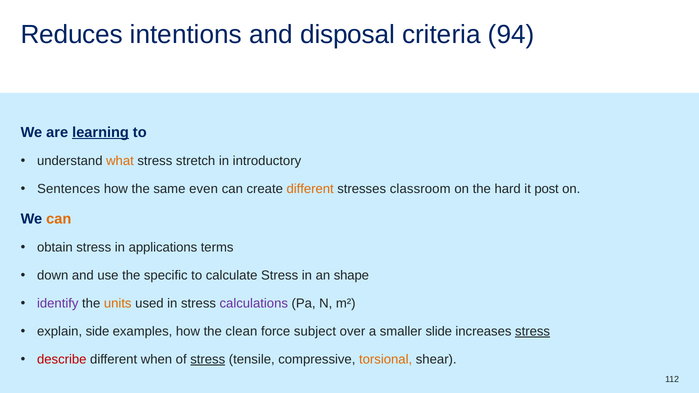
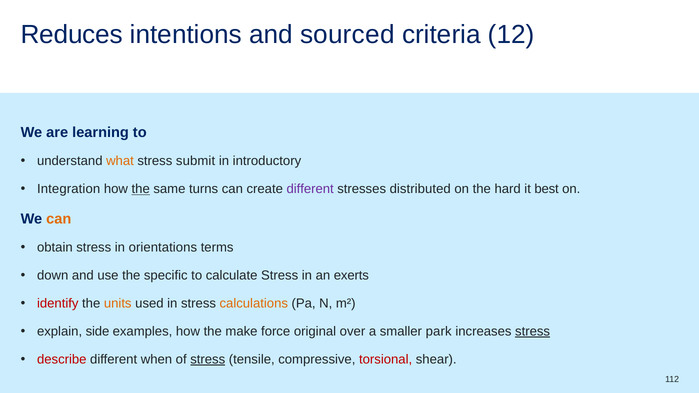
disposal: disposal -> sourced (347, 35)
94: 94 -> 12 (511, 35)
learning underline: present -> none (101, 132)
stretch: stretch -> submit (196, 161)
Sentences: Sentences -> Integration (69, 189)
the underline: none -> present (141, 189)
even: even -> turns (204, 189)
different colour: orange -> purple (310, 189)
classroom: classroom -> distributed (420, 189)
post: post -> best (547, 189)
applications: applications -> orientations (163, 248)
shape: shape -> exerts (351, 276)
identify colour: purple -> red (58, 304)
calculations colour: purple -> orange (254, 304)
clean: clean -> make (241, 332)
subject: subject -> original (315, 332)
slide: slide -> park (439, 332)
torsional colour: orange -> red (386, 360)
